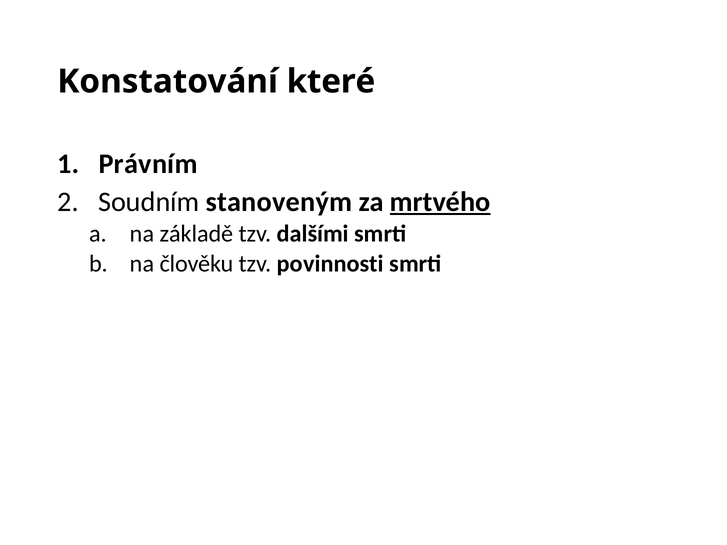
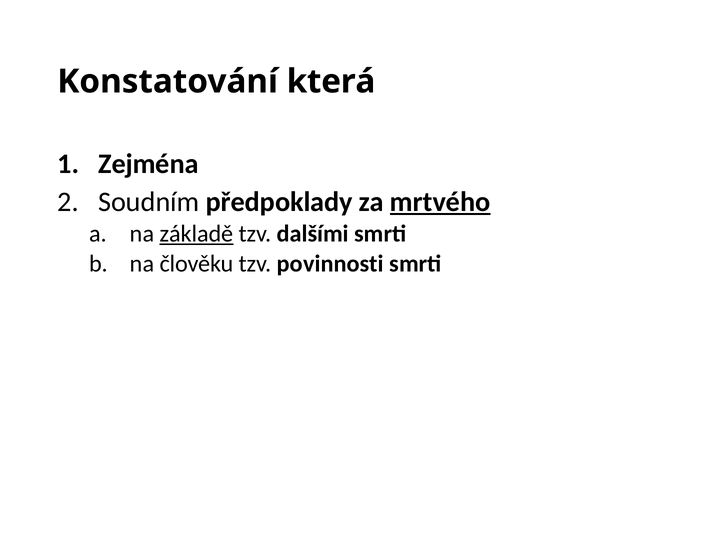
které: které -> která (331, 82)
Právním: Právním -> Zejména (148, 164)
stanoveným: stanoveným -> předpoklady (279, 202)
základě underline: none -> present (197, 234)
